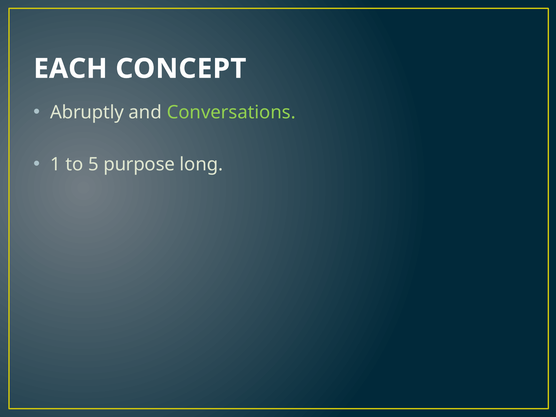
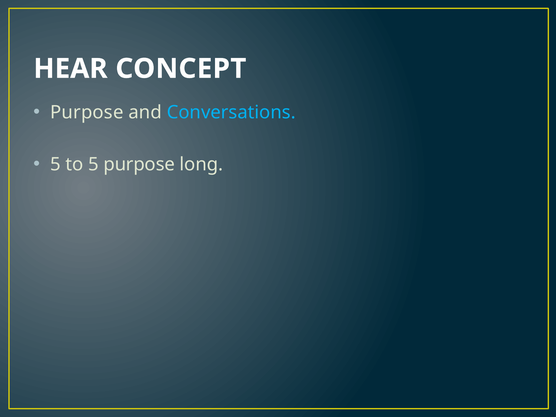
EACH: EACH -> HEAR (70, 69)
Abruptly: Abruptly -> Purpose (87, 113)
Conversations colour: light green -> light blue (231, 113)
1: 1 -> 5 (55, 164)
